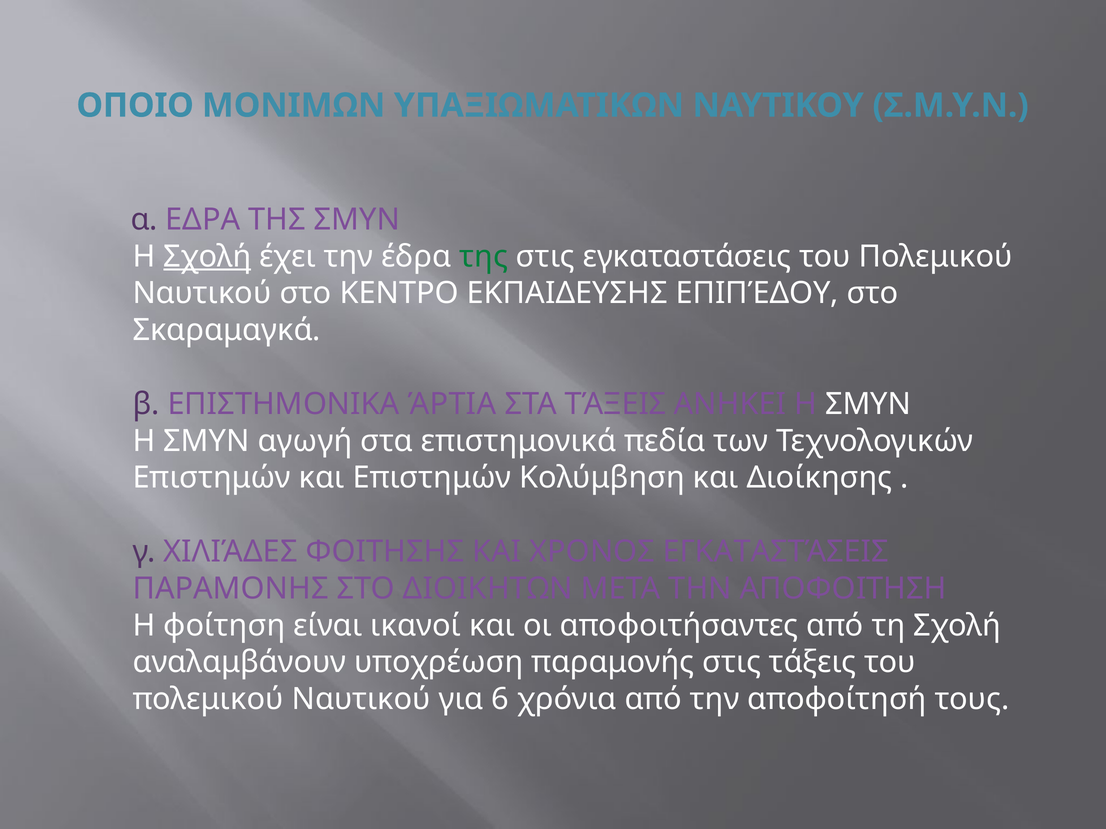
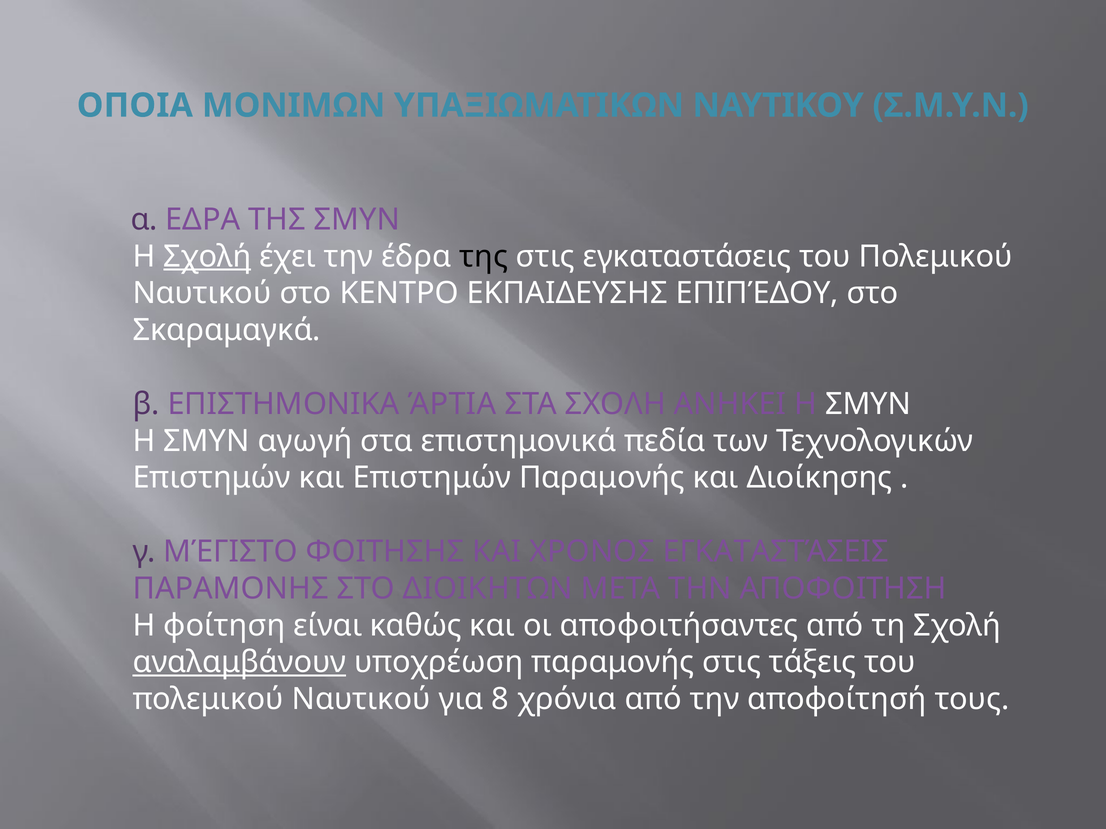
ΟΠΟΙΟ: ΟΠΟΙΟ -> ΟΠΟΙΑ (135, 106)
της colour: green -> black (484, 257)
ΣΤΑ ΤΆΞΕΙΣ: ΤΆΞΕΙΣ -> ΣΧΟΛΗ (615, 404)
Επιστημών Κολύμβηση: Κολύμβηση -> Παραμονής (602, 478)
ΧΙΛΙΆΔΕΣ: ΧΙΛΙΆΔΕΣ -> ΜΈΓΙΣΤΟ (231, 552)
ικανοί: ικανοί -> καθώς (416, 626)
αναλαμβάνουν underline: none -> present (239, 663)
6: 6 -> 8 (500, 700)
